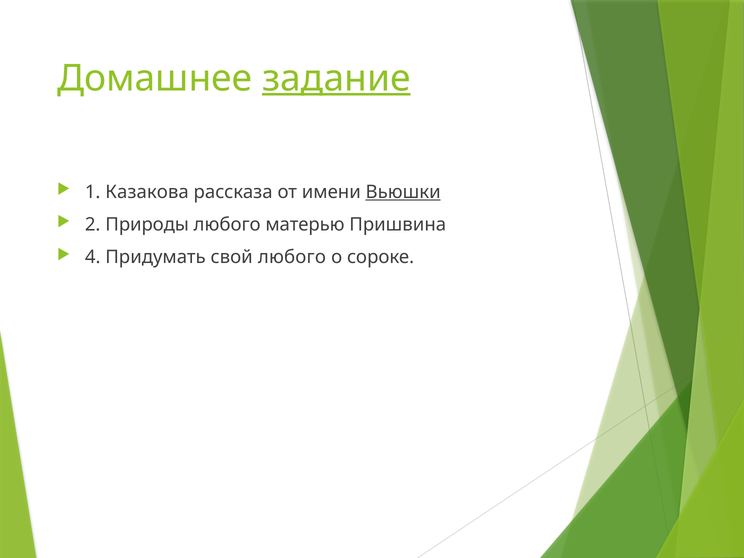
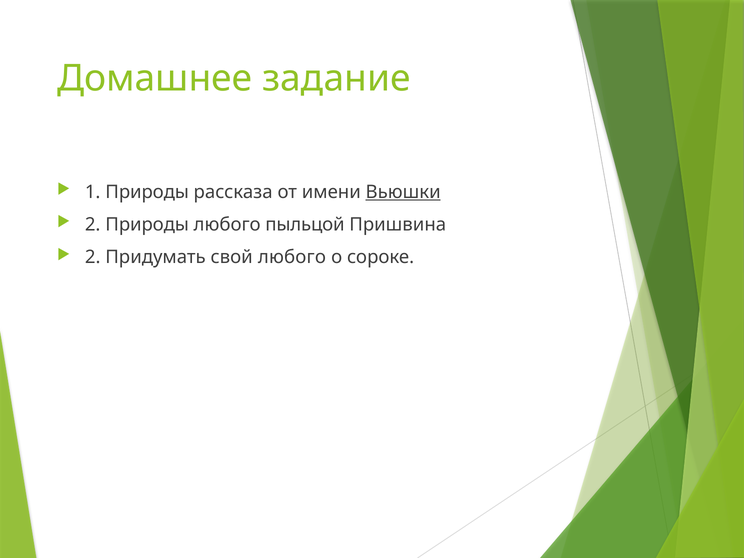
задание underline: present -> none (336, 78)
1 Казакова: Казакова -> Природы (147, 192)
матерью: матерью -> пыльцой (305, 225)
4: 4 -> 2 (93, 257)
